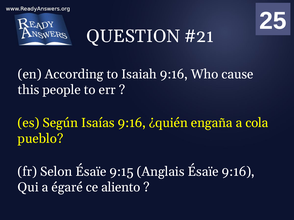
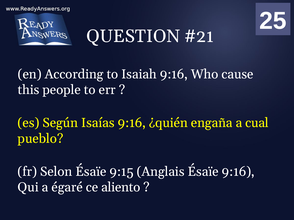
cola: cola -> cual (257, 123)
